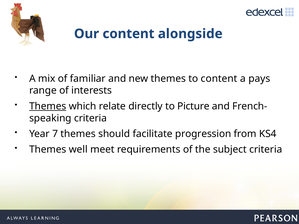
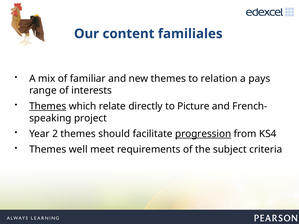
alongside: alongside -> familiales (190, 34)
to content: content -> relation (219, 79)
criteria: criteria -> project (90, 118)
7: 7 -> 2 (55, 134)
progression underline: none -> present (203, 134)
